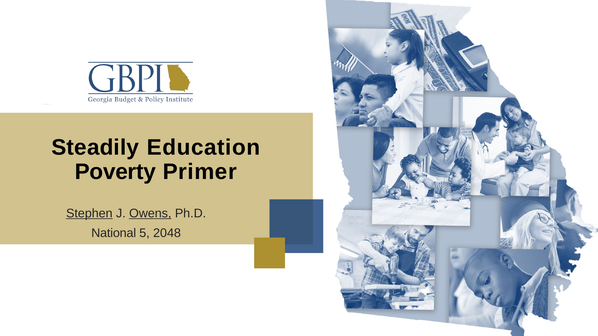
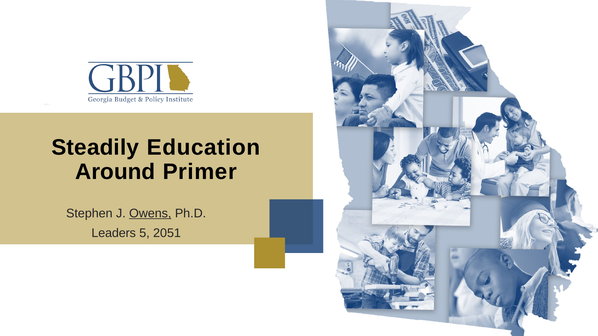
Poverty: Poverty -> Around (115, 172)
Stephen underline: present -> none (89, 213)
National: National -> Leaders (114, 233)
2048: 2048 -> 2051 (167, 233)
